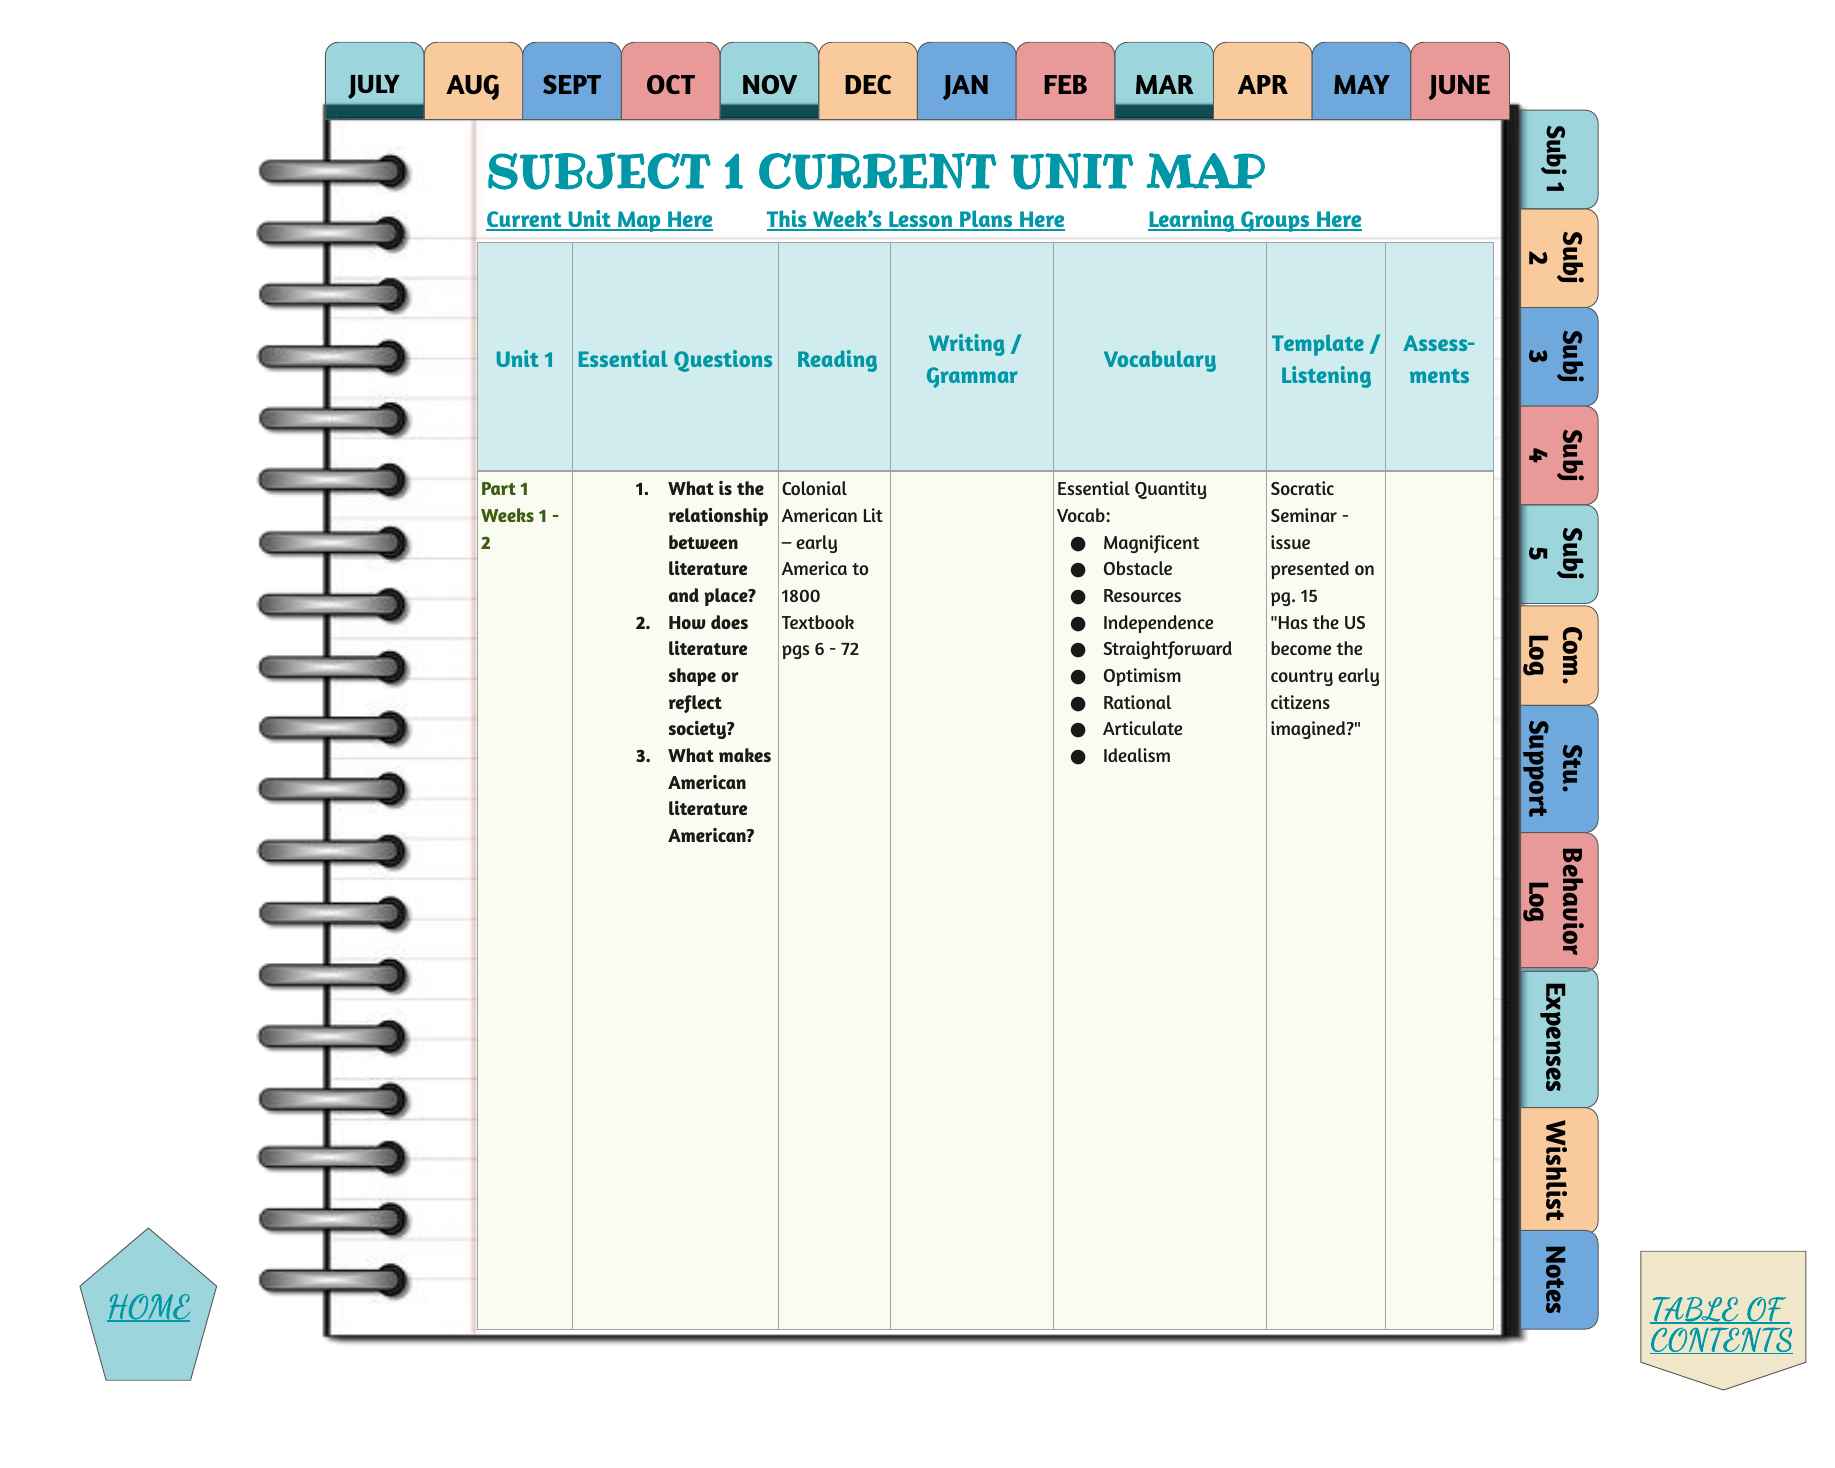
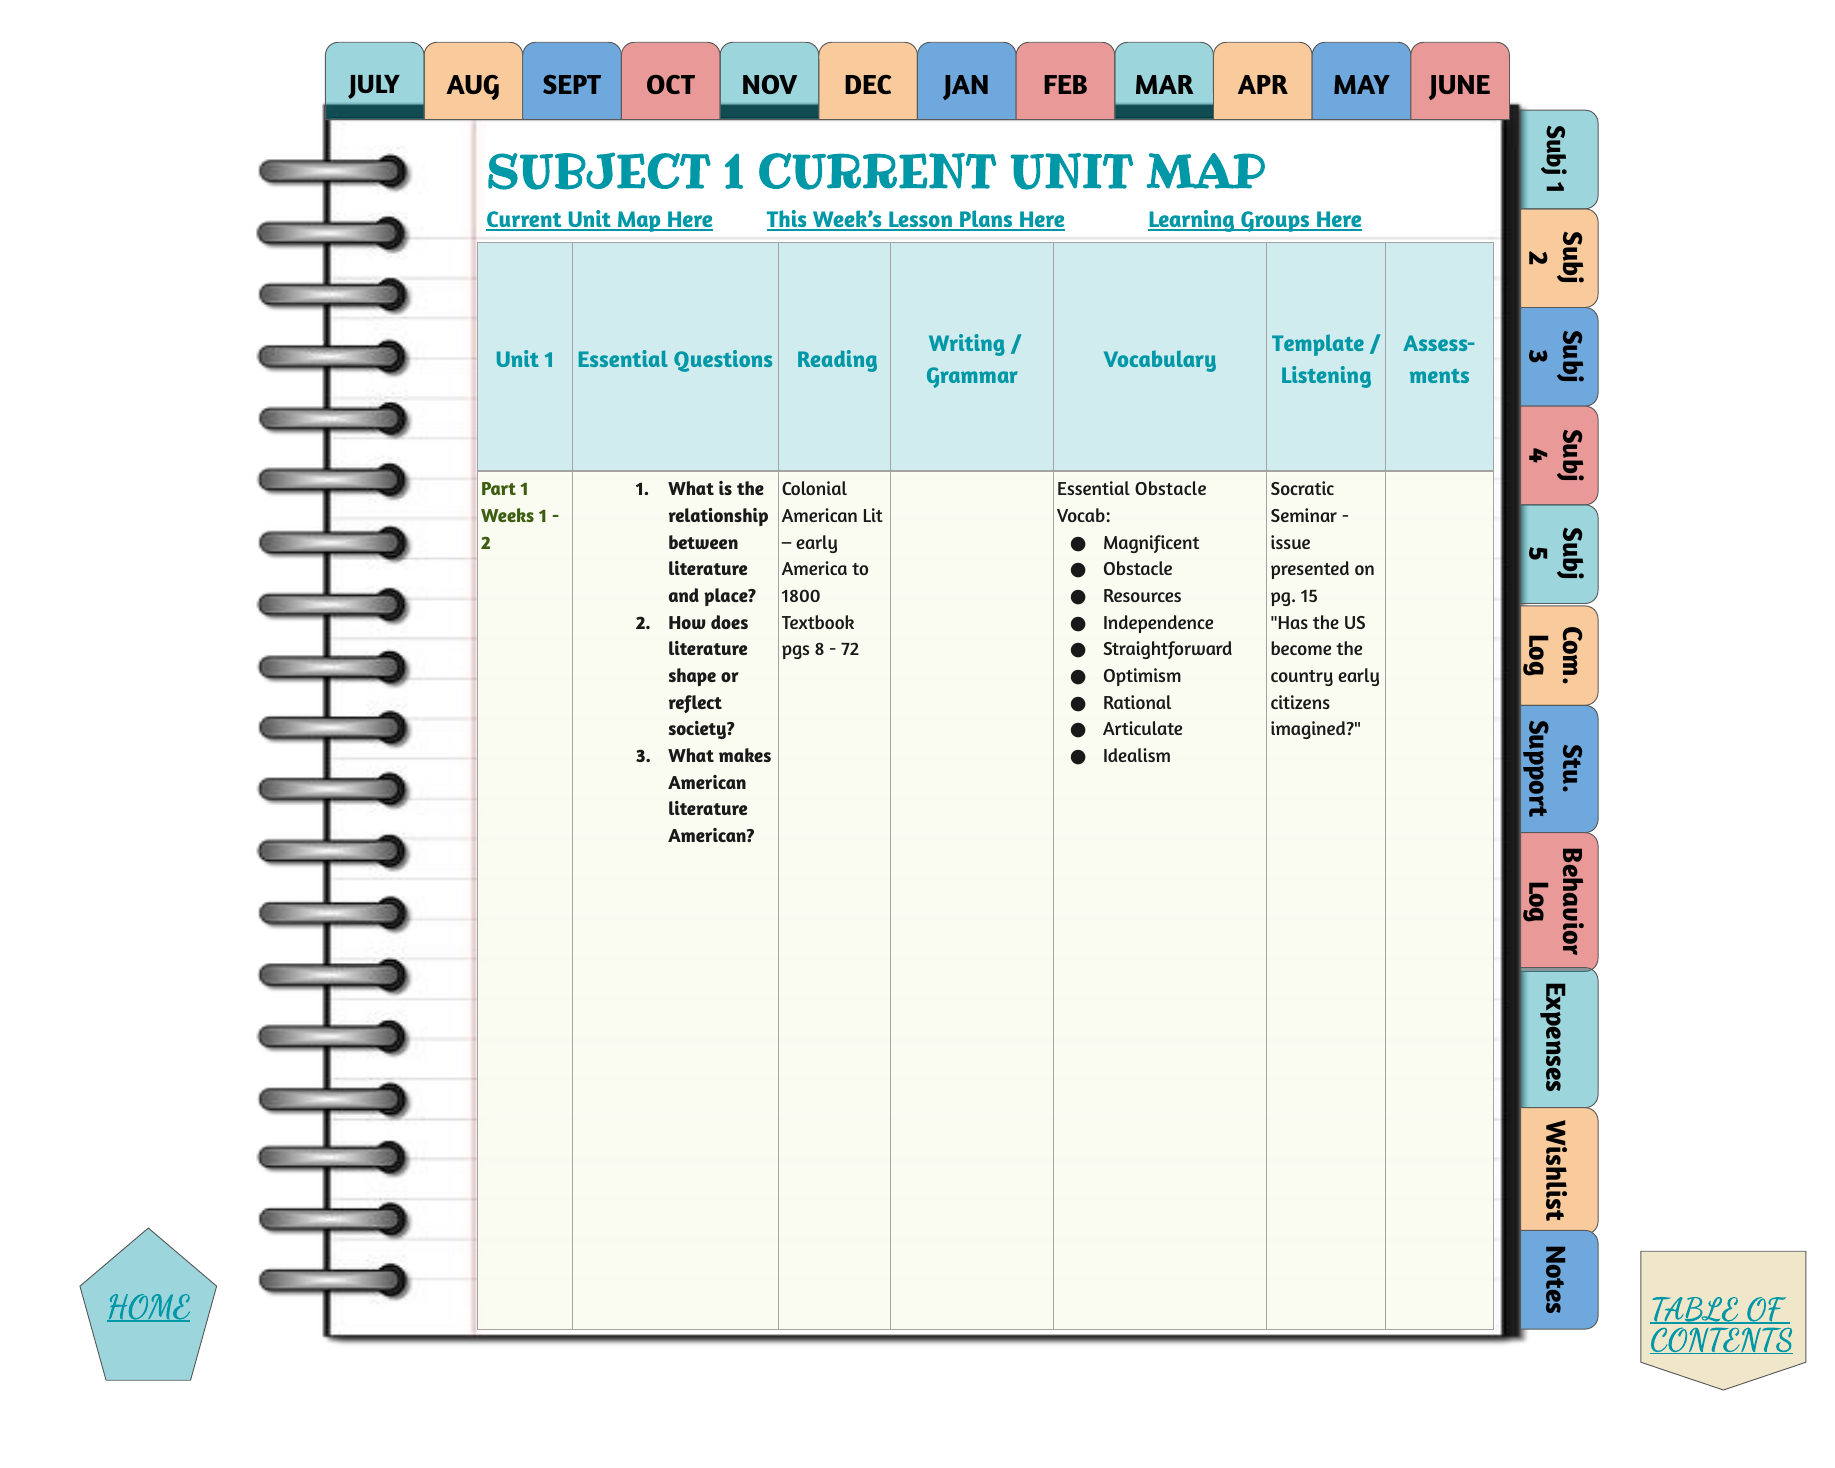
Essential Quantity: Quantity -> Obstacle (1171, 489)
6: 6 -> 8 (820, 649)
